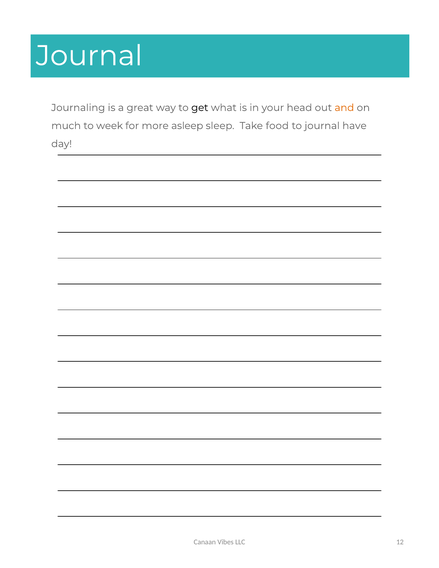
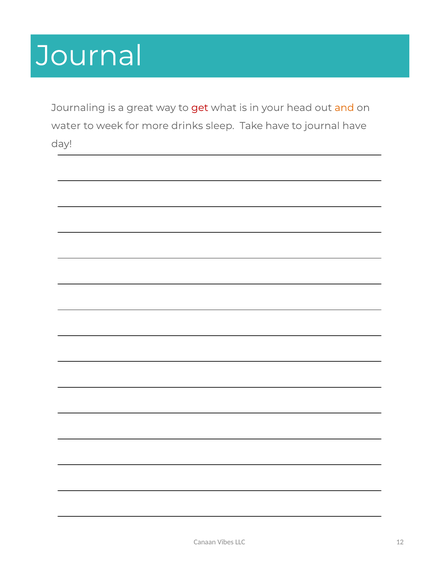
get colour: black -> red (200, 108)
much: much -> water (66, 126)
asleep: asleep -> drinks (187, 126)
Take food: food -> have (277, 126)
